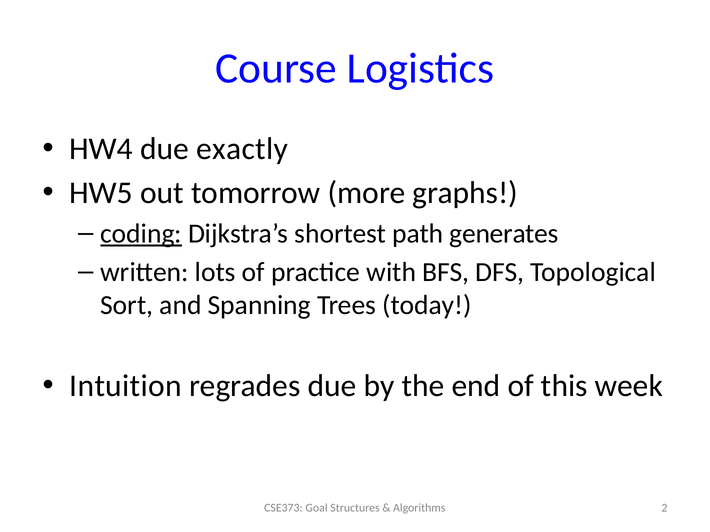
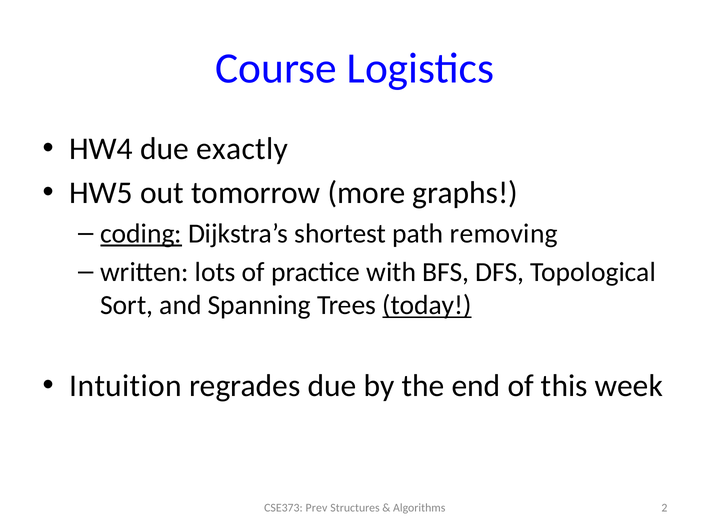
generates: generates -> removing (504, 234)
today underline: none -> present (427, 306)
Goal: Goal -> Prev (316, 508)
